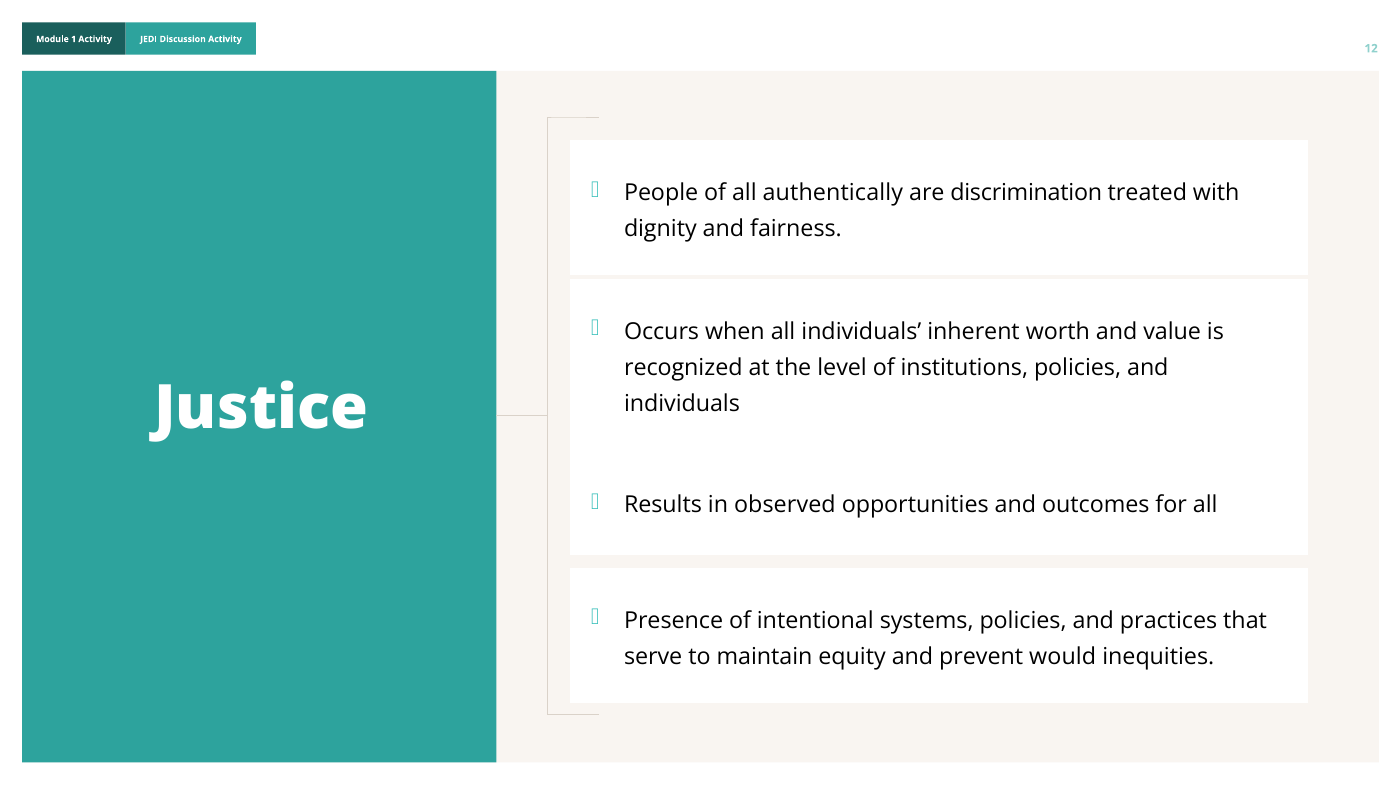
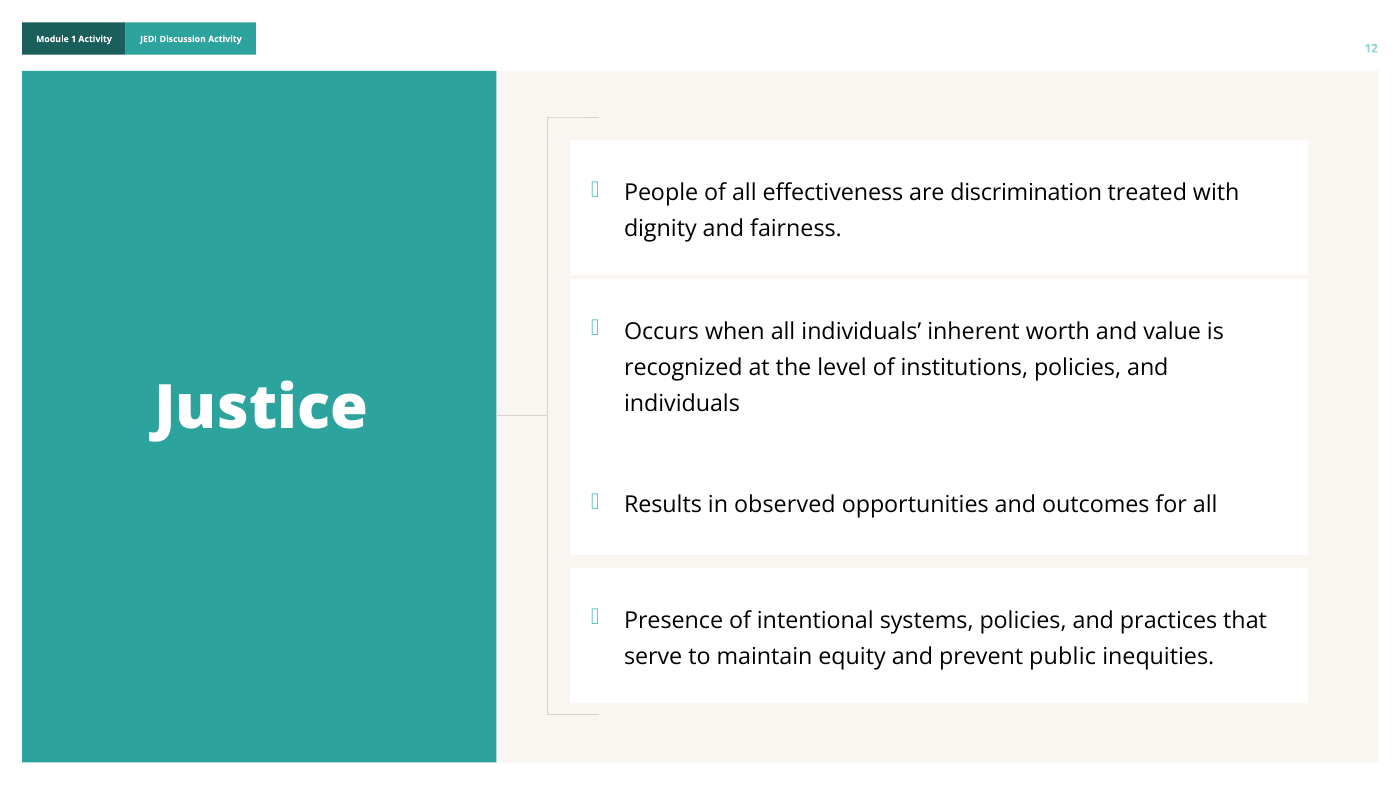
authentically: authentically -> effectiveness (833, 193)
would: would -> public (1063, 657)
